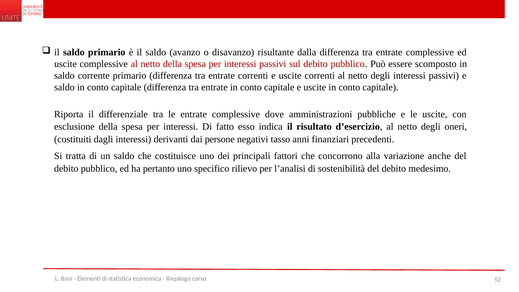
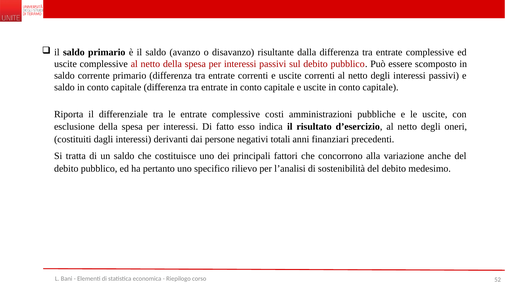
dove: dove -> costi (274, 114)
tasso: tasso -> totali (280, 139)
